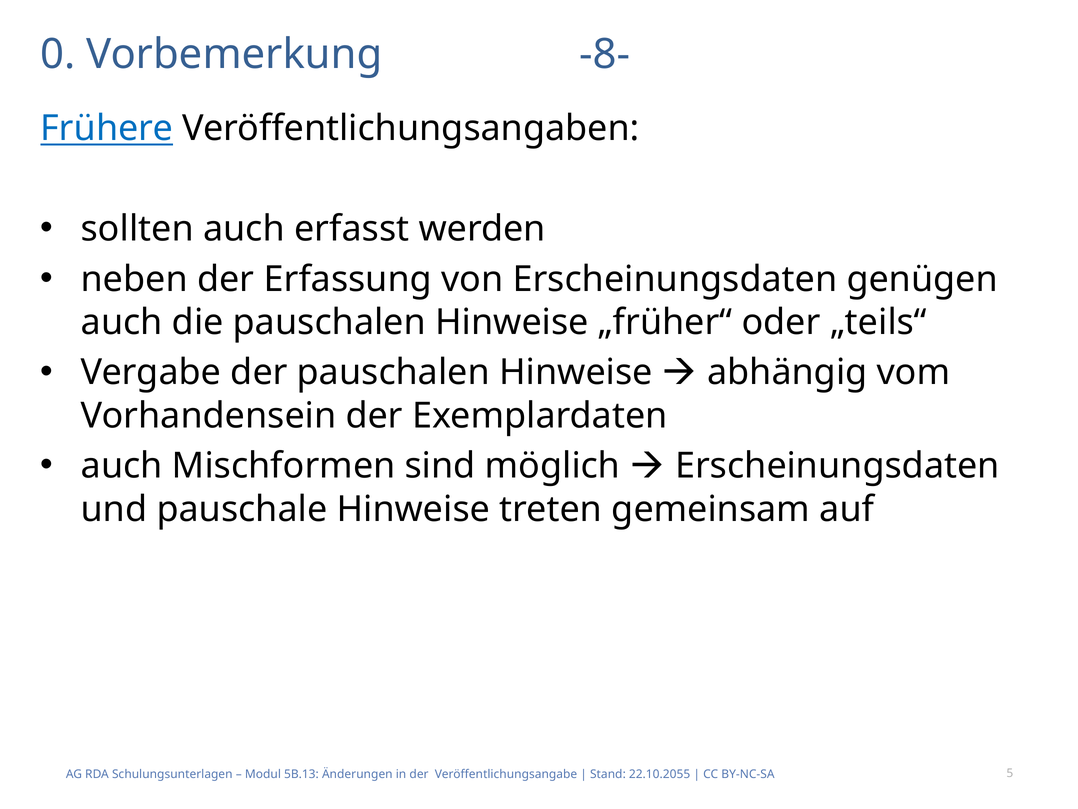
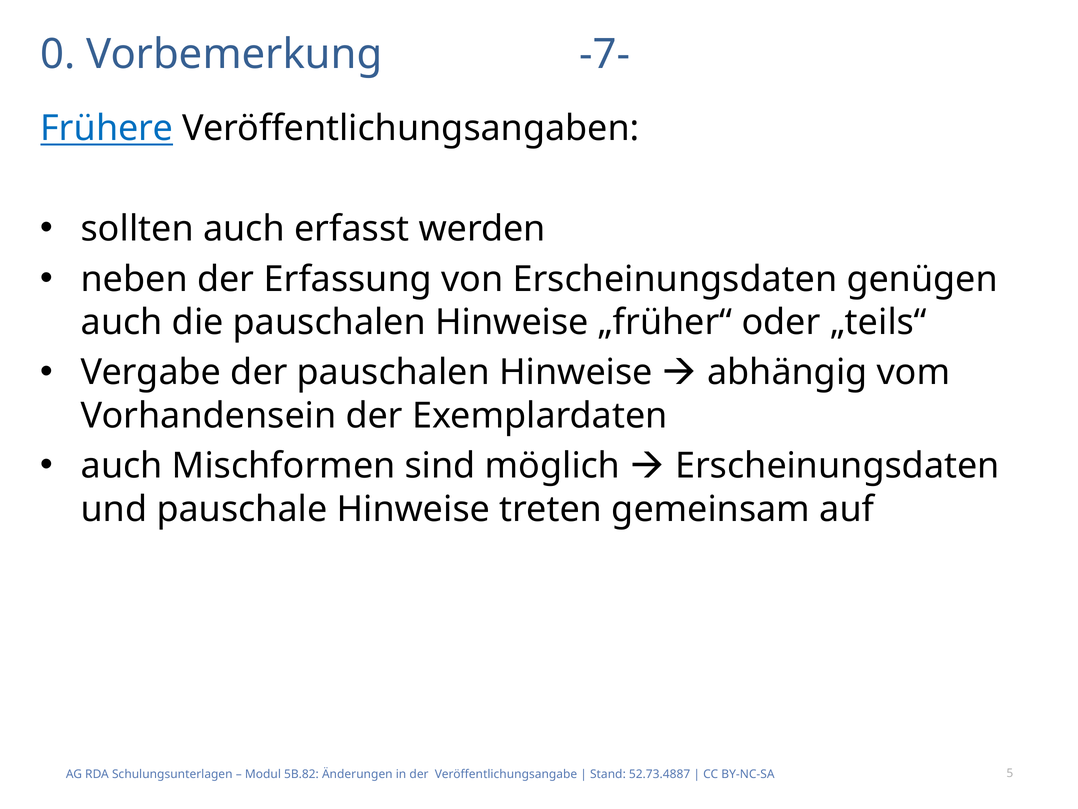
-8-: -8- -> -7- (605, 55)
5B.13: 5B.13 -> 5B.82 (301, 774)
22.10.2055: 22.10.2055 -> 52.73.4887 (660, 774)
